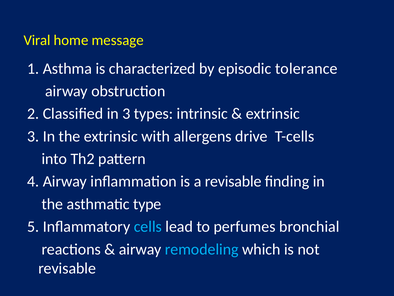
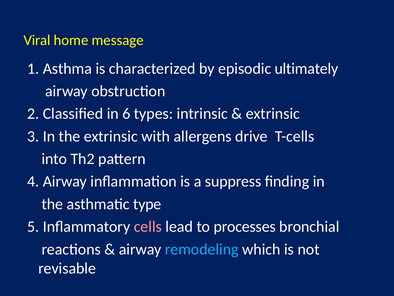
tolerance: tolerance -> ultimately (306, 68)
in 3: 3 -> 6 (126, 114)
a revisable: revisable -> suppress (233, 181)
cells colour: light blue -> pink (148, 226)
perfumes: perfumes -> processes (245, 226)
